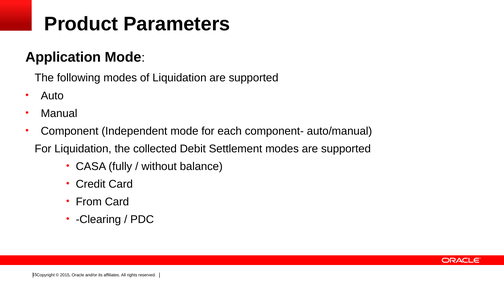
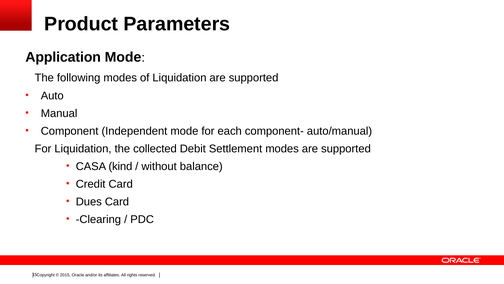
fully: fully -> kind (120, 166)
From: From -> Dues (89, 201)
